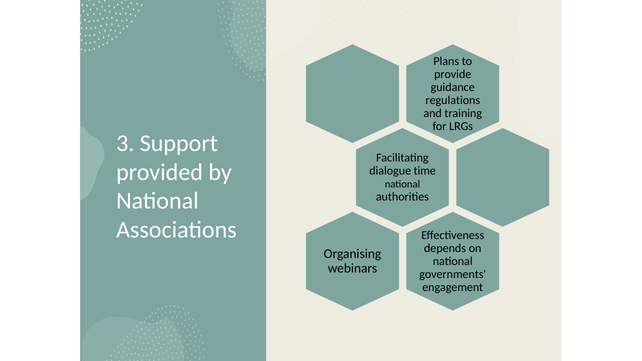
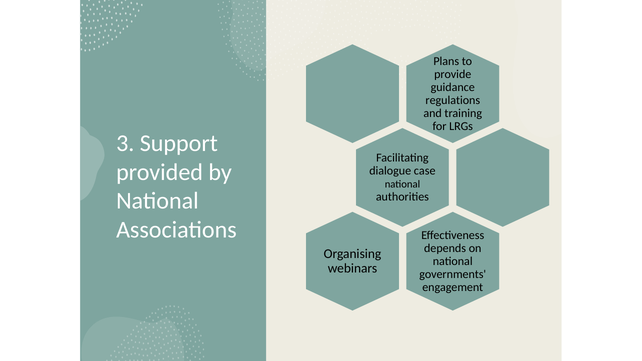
time: time -> case (425, 171)
